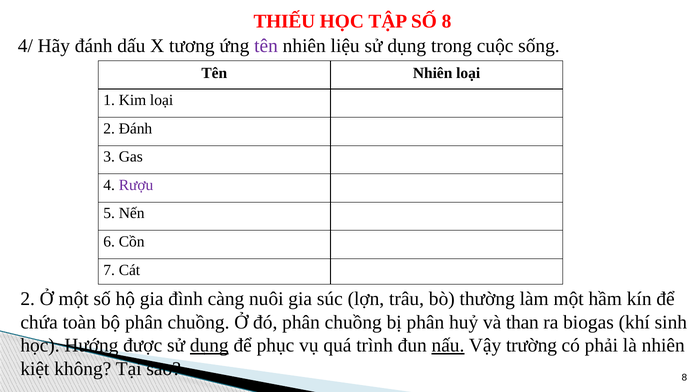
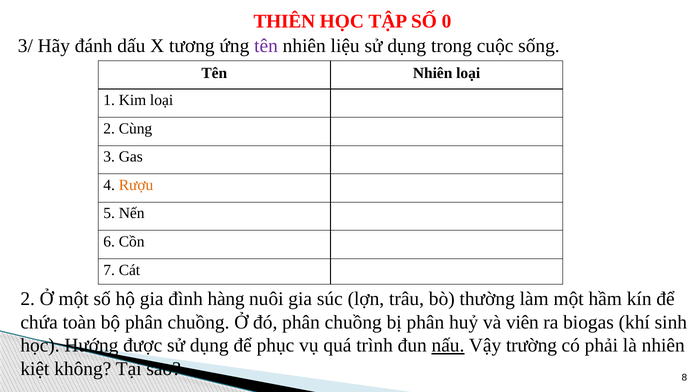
THIẾU: THIẾU -> THIÊN (284, 22)
SỐ 8: 8 -> 0 (447, 22)
4/: 4/ -> 3/ (25, 46)
2 Đánh: Đánh -> Cùng (135, 129)
Rượu colour: purple -> orange (136, 185)
càng: càng -> hàng (226, 299)
than: than -> viên (522, 322)
dụng underline: present -> none (209, 346)
